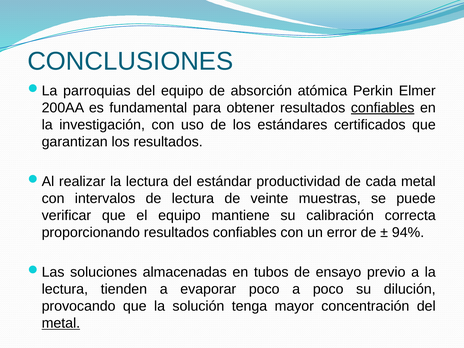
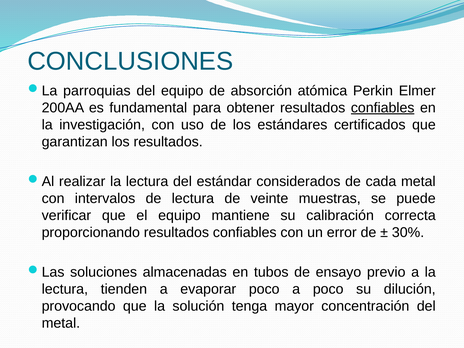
productividad: productividad -> considerados (298, 181)
94%: 94% -> 30% (408, 232)
metal underline: present -> none (61, 323)
